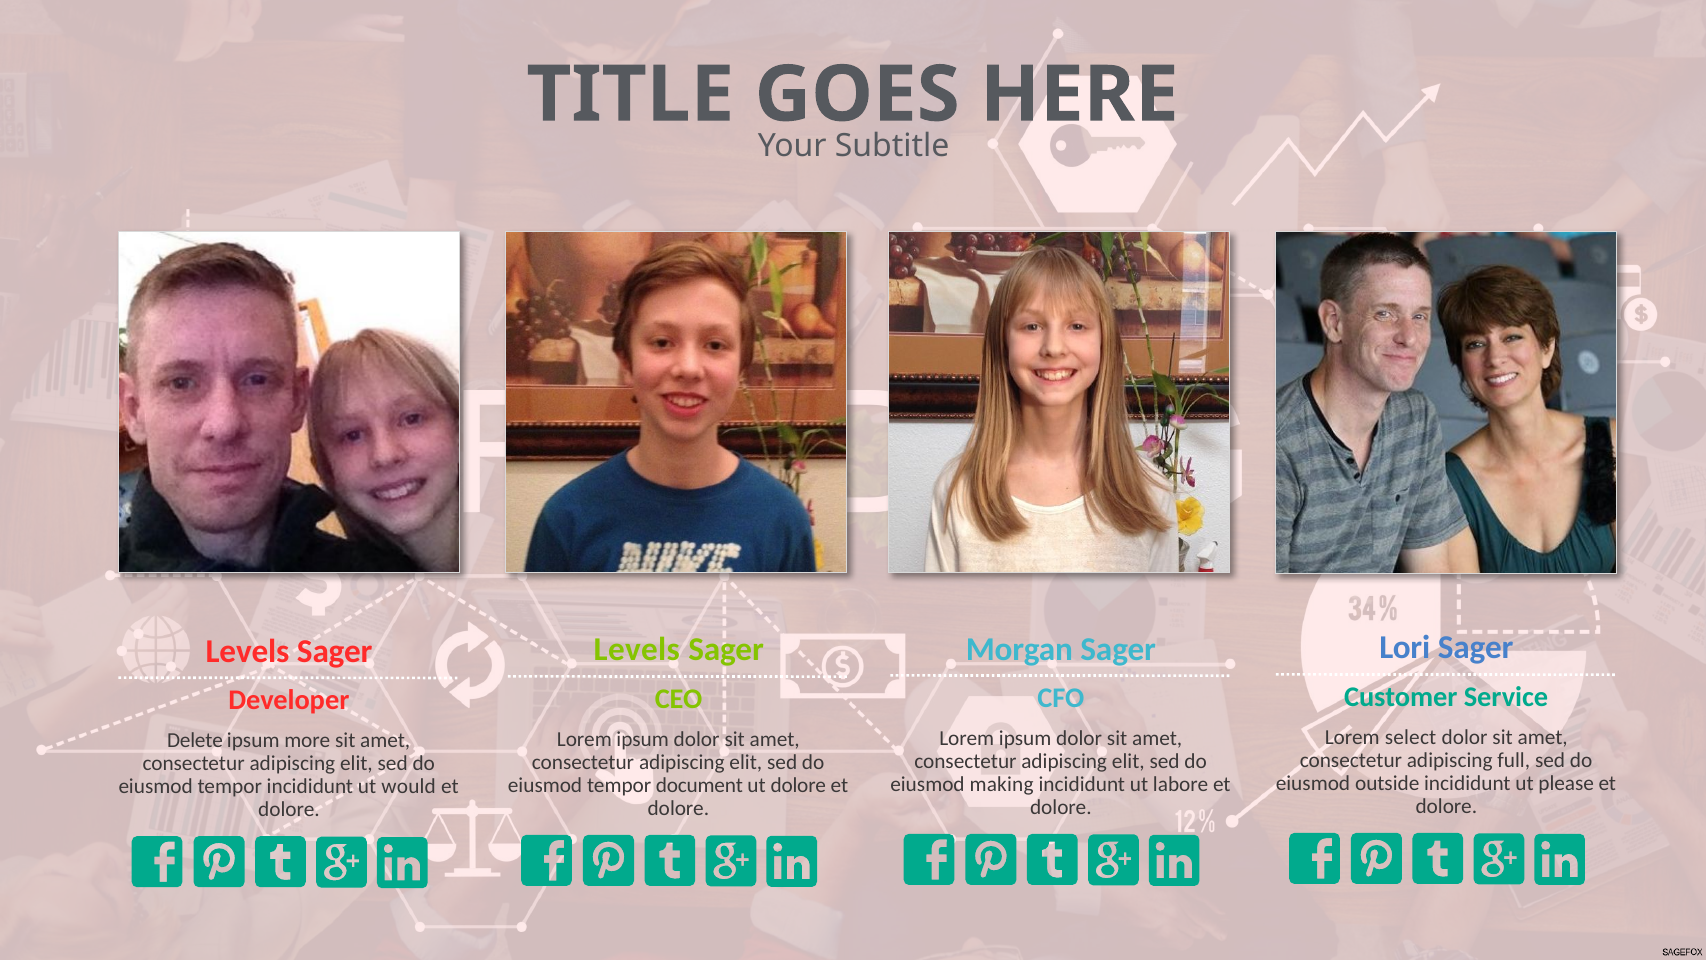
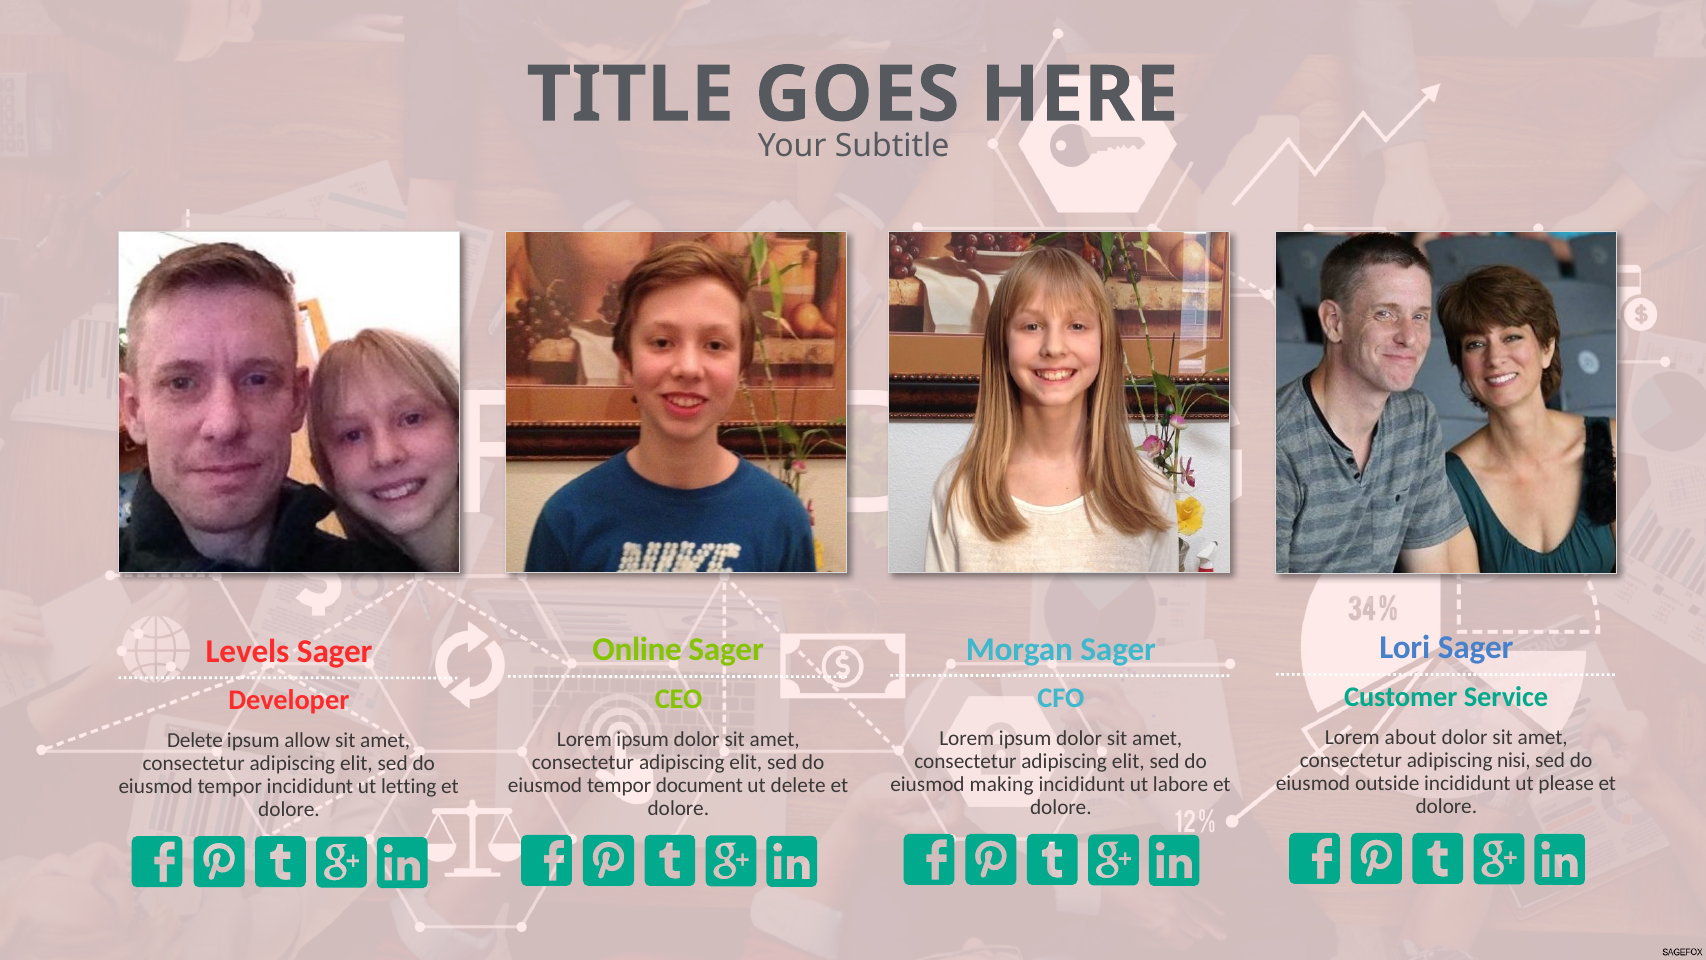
Levels: Levels -> Online (637, 650)
select: select -> about (1411, 737)
more: more -> allow (307, 740)
full: full -> nisi (1514, 760)
ut dolore: dolore -> delete (798, 785)
would: would -> letting (409, 786)
